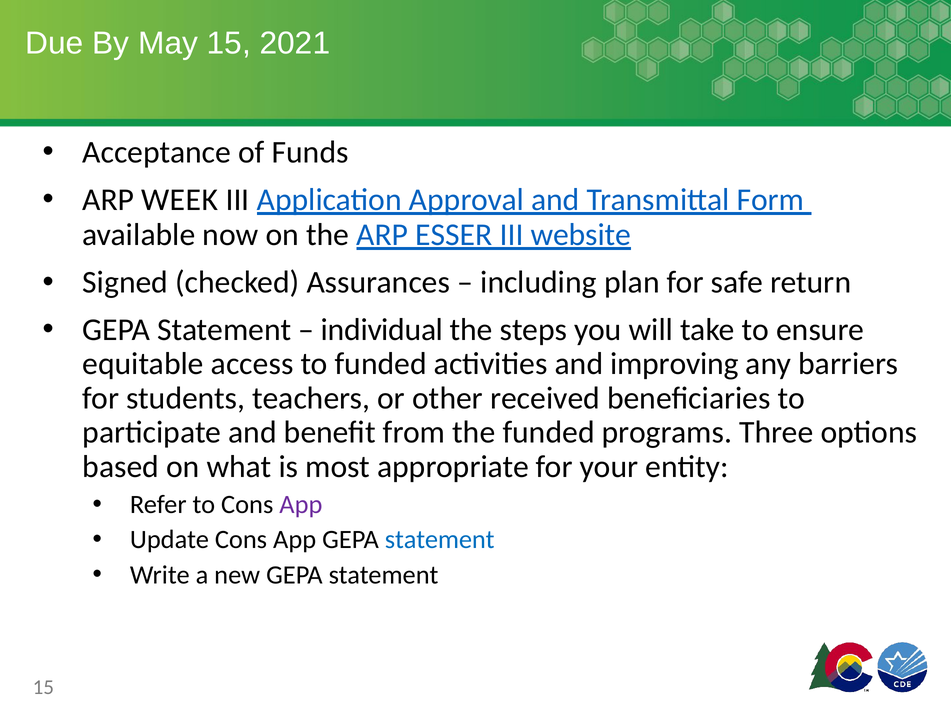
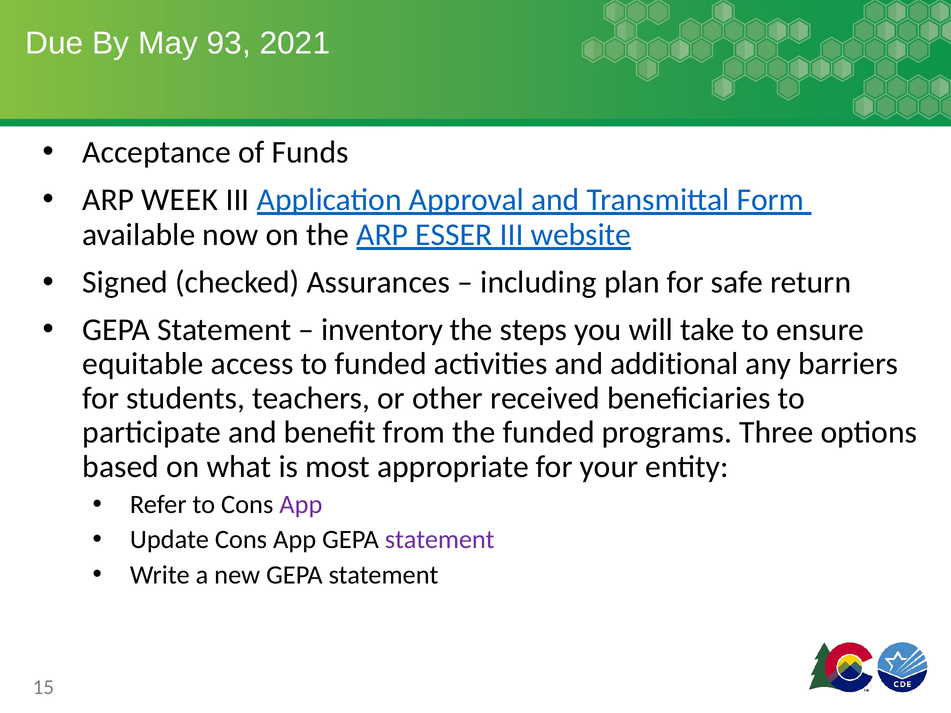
May 15: 15 -> 93 (229, 43)
individual: individual -> inventory (382, 330)
improving: improving -> additional (674, 364)
statement colour: blue -> purple (440, 540)
